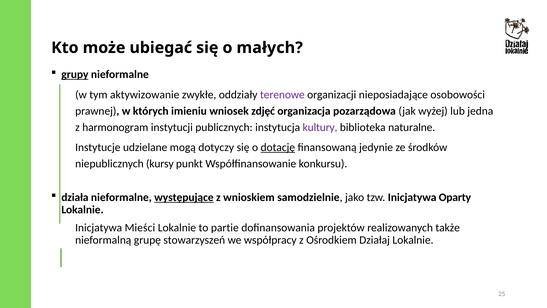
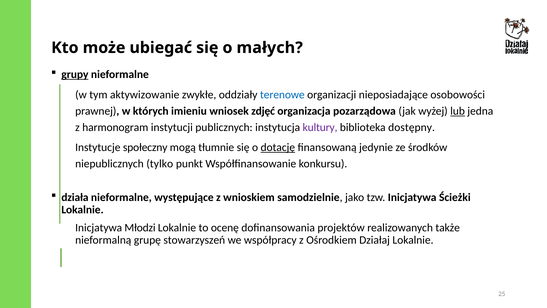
terenowe colour: purple -> blue (282, 94)
lub underline: none -> present (458, 111)
naturalne: naturalne -> dostępny (412, 127)
udzielane: udzielane -> społeczny (145, 147)
dotyczy: dotyczy -> tłumnie (216, 147)
kursy: kursy -> tylko (160, 164)
występujące underline: present -> none (184, 197)
Oparty: Oparty -> Ścieżki (455, 197)
Mieści: Mieści -> Młodzi (140, 228)
partie: partie -> ocenę (225, 228)
